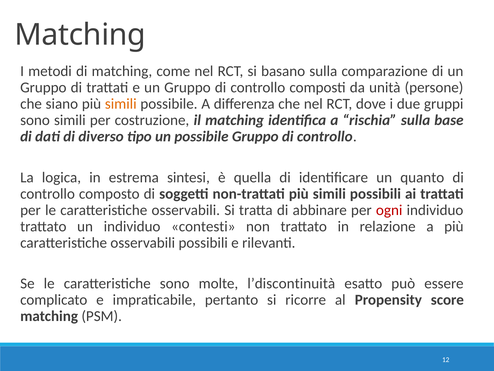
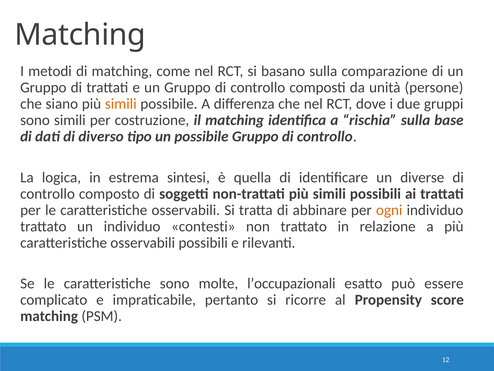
quanto: quanto -> diverse (422, 177)
ogni colour: red -> orange (389, 210)
l’discontinuità: l’discontinuità -> l’occupazionali (291, 283)
